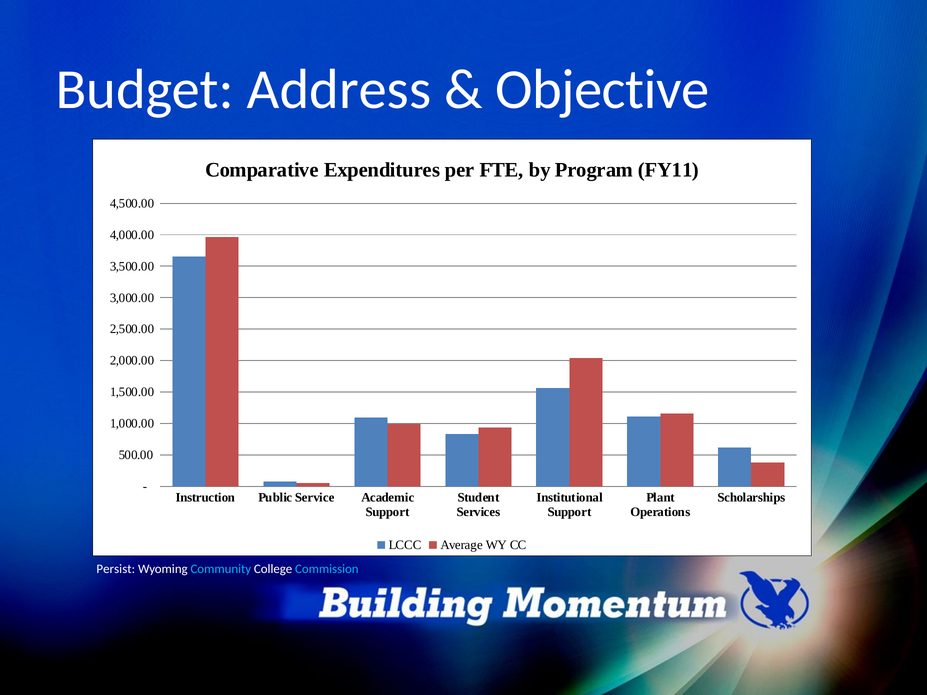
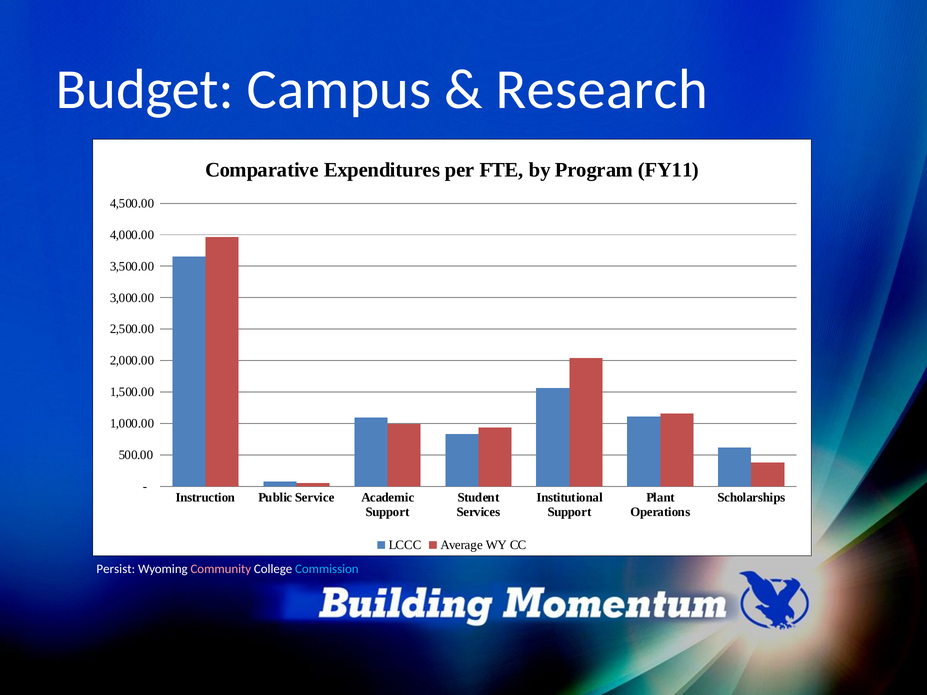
Address: Address -> Campus (339, 90)
Objective: Objective -> Research (602, 90)
Community colour: light blue -> pink (221, 569)
